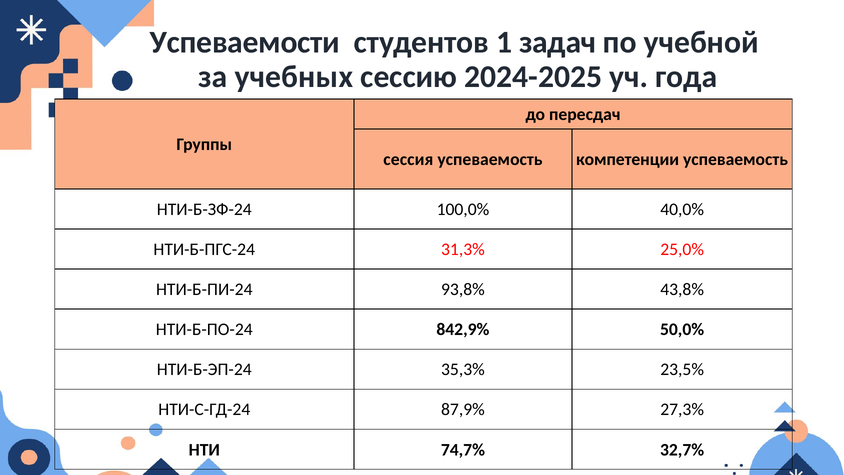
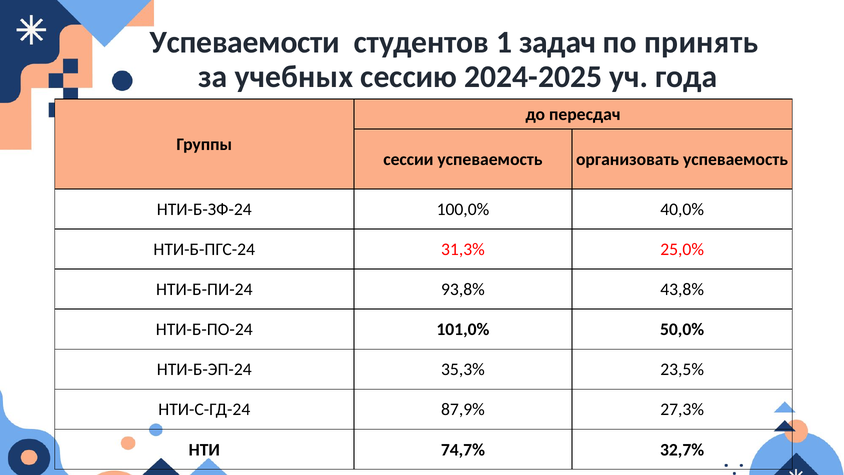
учебной: учебной -> принять (701, 43)
сессия: сессия -> сессии (408, 159)
компетенции: компетенции -> организовать (628, 159)
842,9%: 842,9% -> 101,0% (463, 329)
